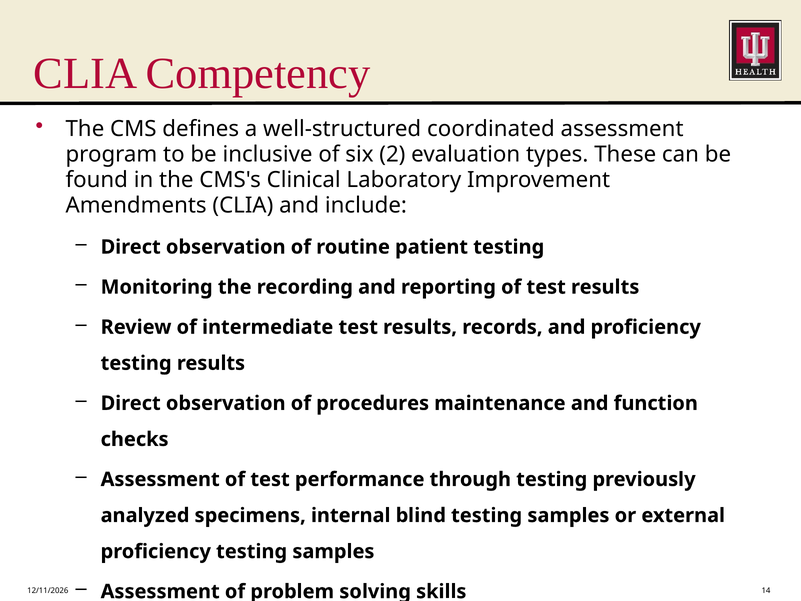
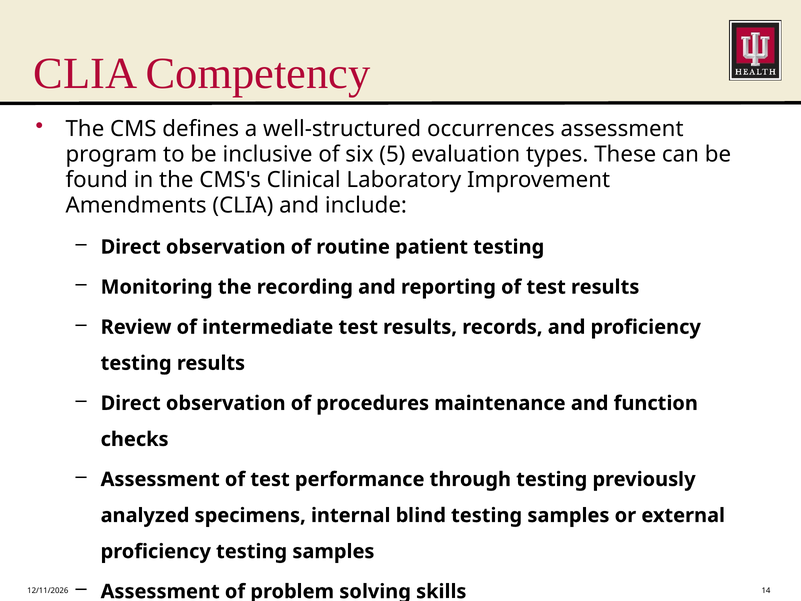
coordinated: coordinated -> occurrences (491, 129)
2: 2 -> 5 (392, 154)
